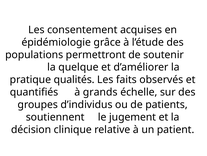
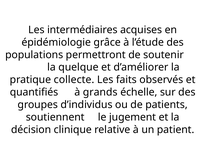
consentement: consentement -> intermédiaires (82, 30)
qualités: qualités -> collecte (74, 79)
